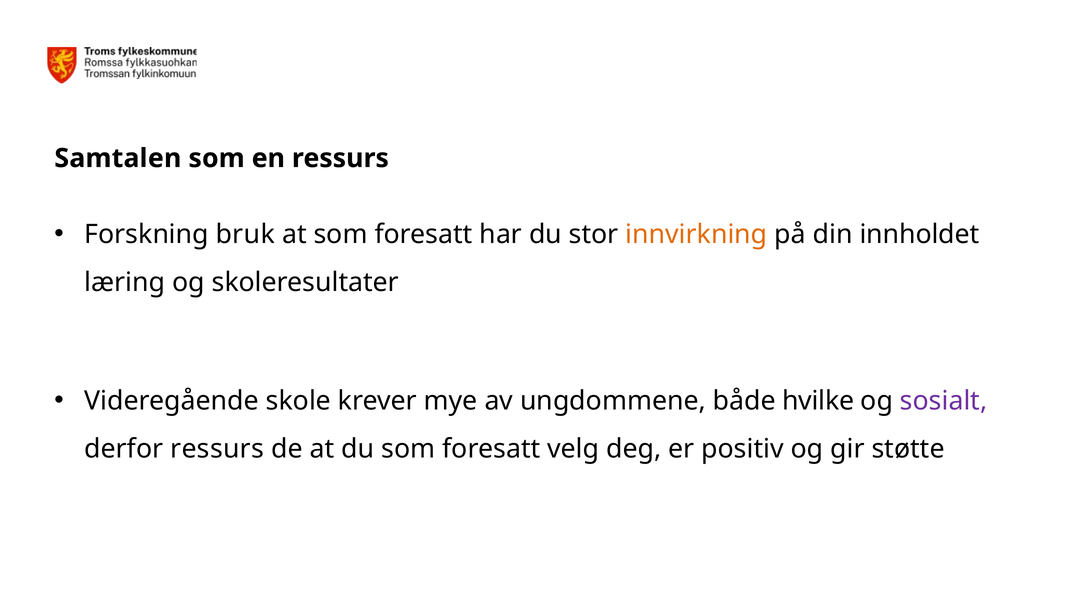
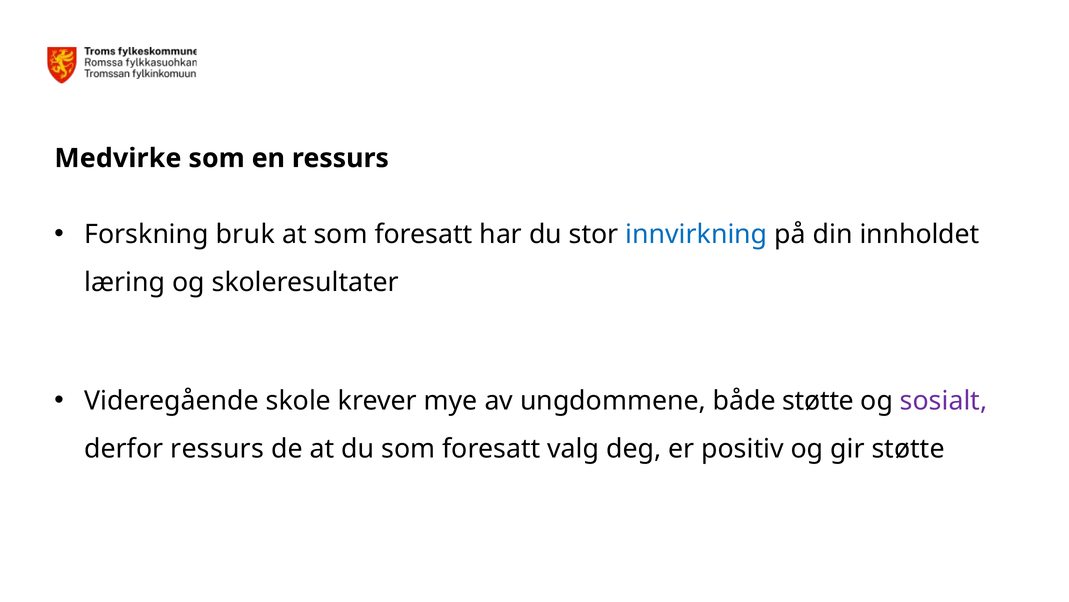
Samtalen: Samtalen -> Medvirke (118, 158)
innvirkning colour: orange -> blue (696, 234)
både hvilke: hvilke -> støtte (818, 401)
velg: velg -> valg (573, 449)
